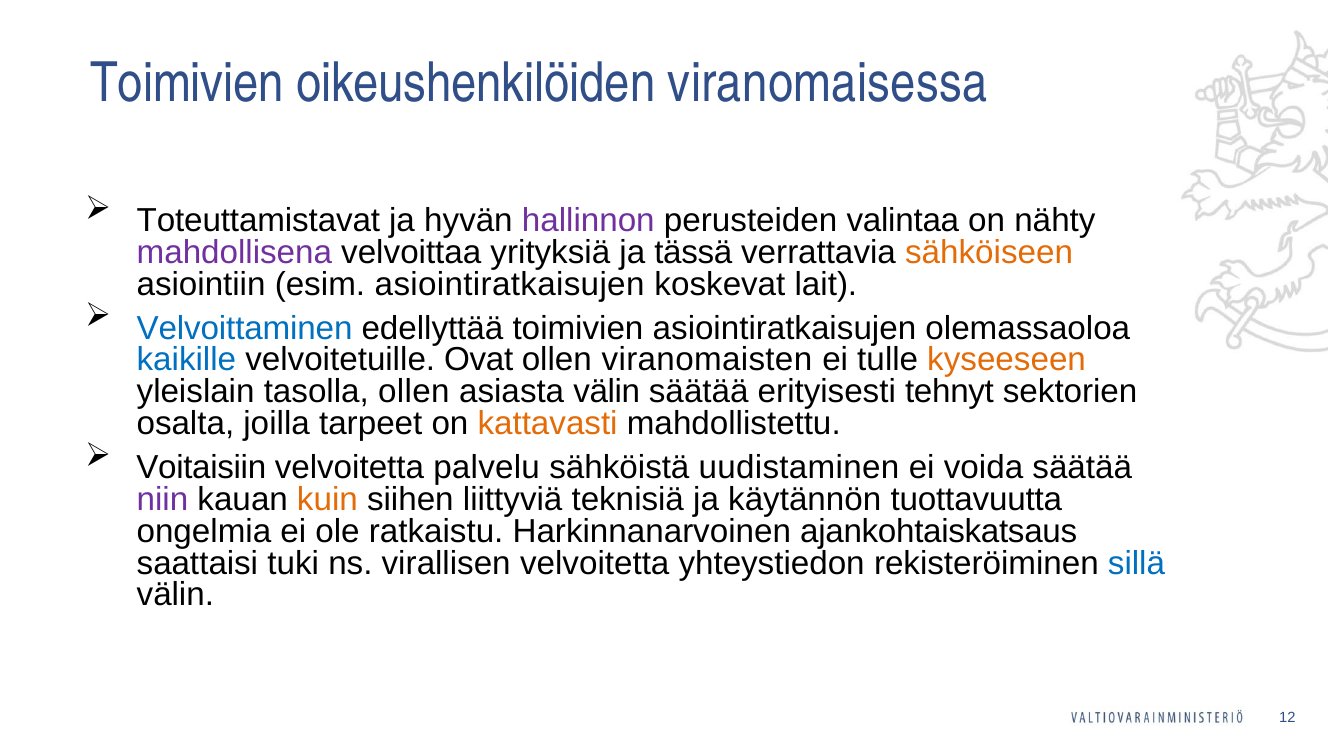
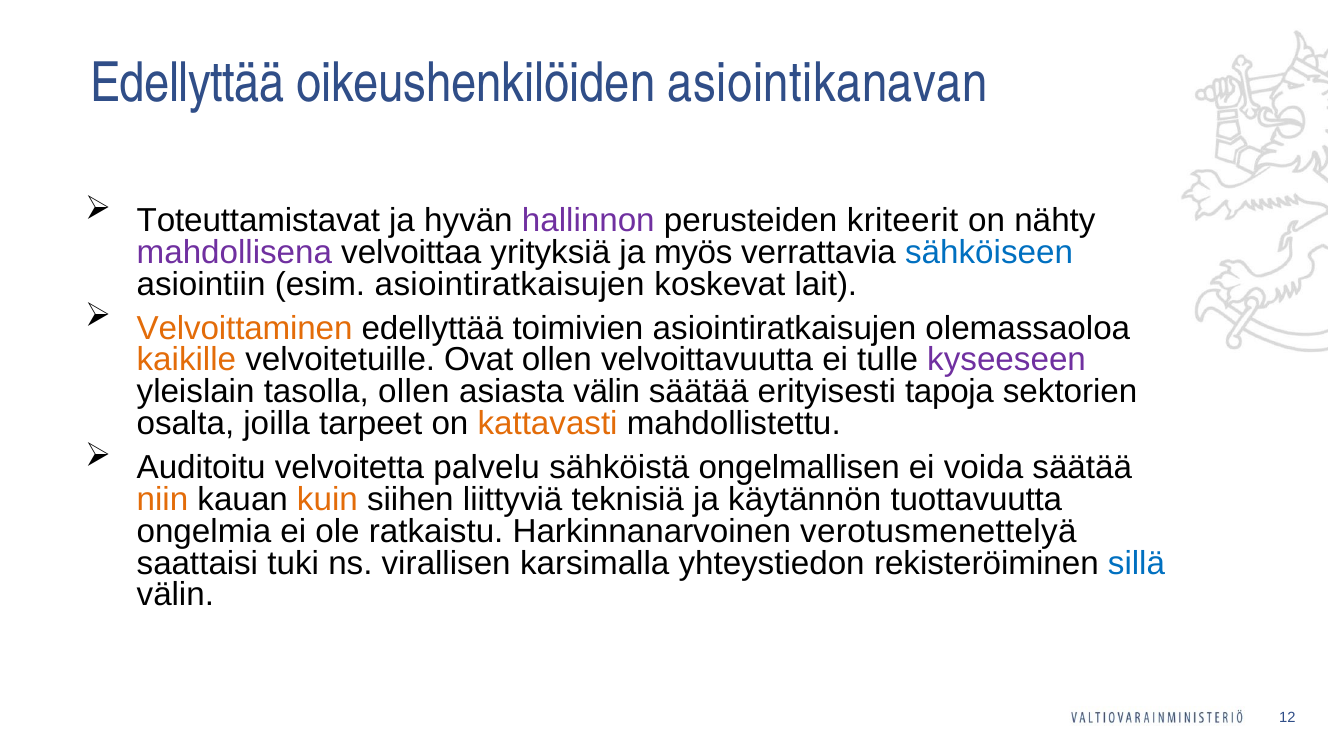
Toimivien: Toimivien -> Edellyttää (187, 83)
viranomaisessa: viranomaisessa -> asiointikanavan (828, 83)
valintaa: valintaa -> kriteerit (903, 221)
tässä: tässä -> myös (693, 253)
sähköiseen colour: orange -> blue (989, 253)
Velvoittaminen colour: blue -> orange (245, 328)
kaikille colour: blue -> orange (186, 360)
viranomaisten: viranomaisten -> velvoittavuutta (707, 360)
kyseeseen colour: orange -> purple (1007, 360)
tehnyt: tehnyt -> tapoja (949, 392)
Voitaisiin: Voitaisiin -> Auditoitu (201, 467)
uudistaminen: uudistaminen -> ongelmallisen (799, 467)
niin colour: purple -> orange (162, 499)
ajankohtaiskatsaus: ajankohtaiskatsaus -> verotusmenettelyä (938, 531)
virallisen velvoitetta: velvoitetta -> karsimalla (595, 563)
